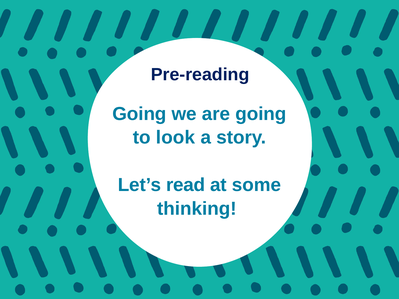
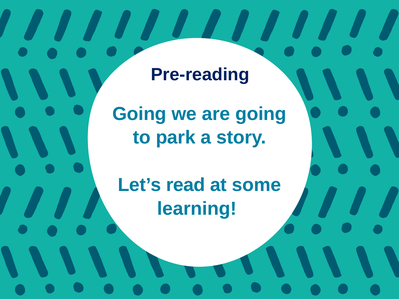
look: look -> park (176, 138)
thinking: thinking -> learning (197, 209)
